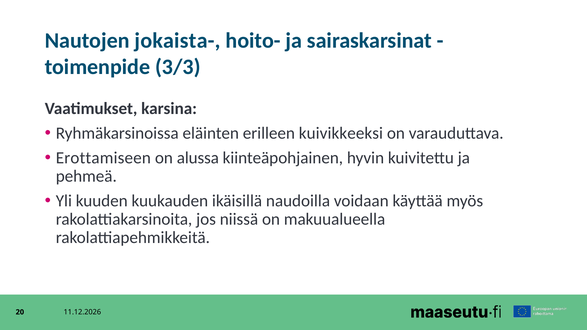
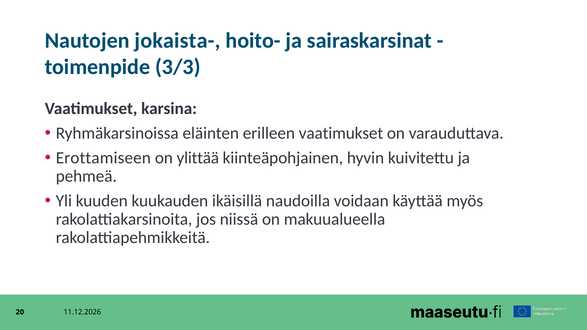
erilleen kuivikkeeksi: kuivikkeeksi -> vaatimukset (341, 133)
alussa: alussa -> ylittää (198, 158)
